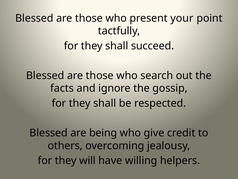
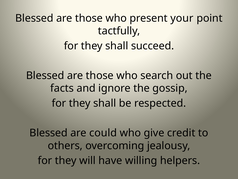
being: being -> could (103, 133)
